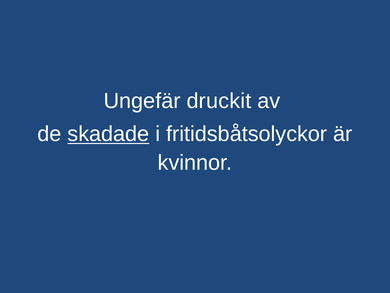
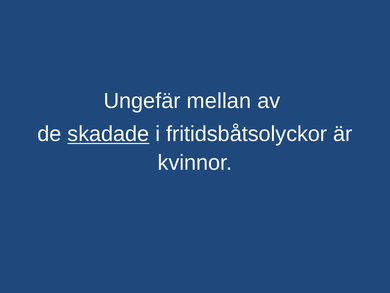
druckit: druckit -> mellan (219, 101)
